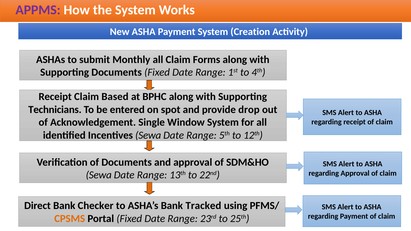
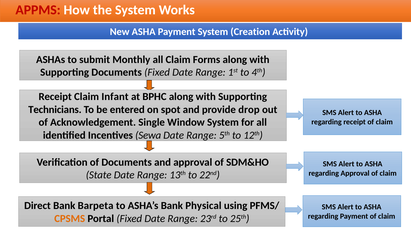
APPMS colour: purple -> red (38, 10)
Based: Based -> Infant (115, 97)
Sewa: Sewa -> State (99, 175)
Checker: Checker -> Barpeta (96, 206)
Tracked: Tracked -> Physical (203, 206)
